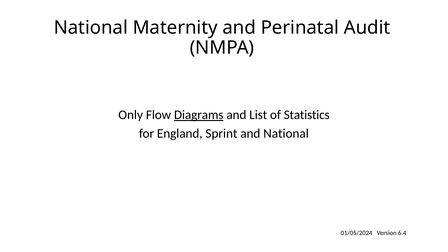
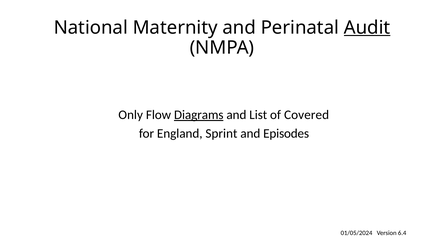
Audit underline: none -> present (367, 28)
Statistics: Statistics -> Covered (307, 115)
and National: National -> Episodes (286, 134)
